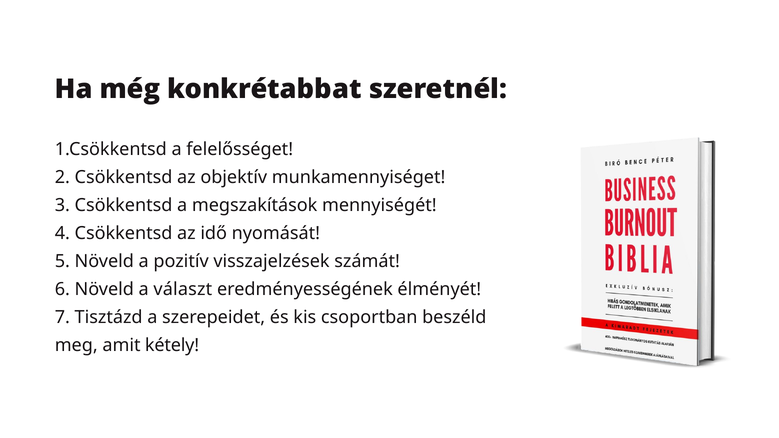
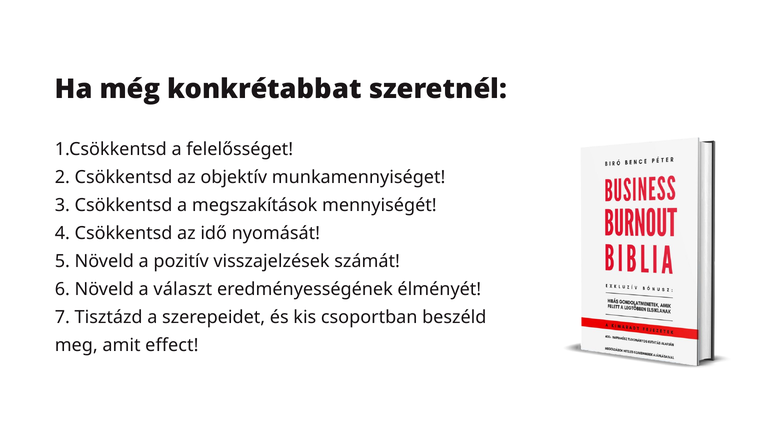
kétely: kétely -> effect (172, 345)
